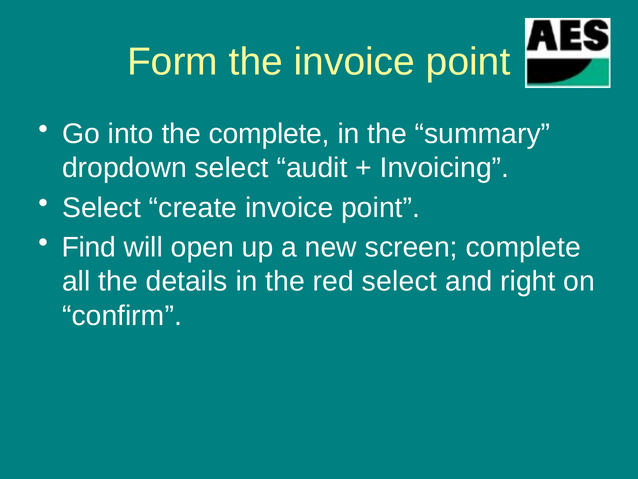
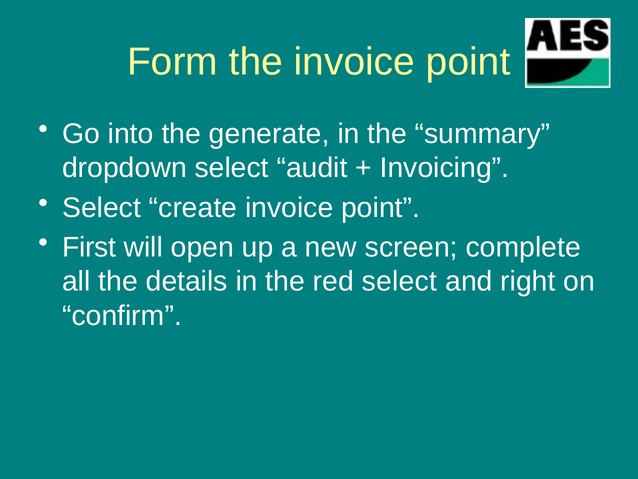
the complete: complete -> generate (269, 134)
Find: Find -> First (89, 247)
